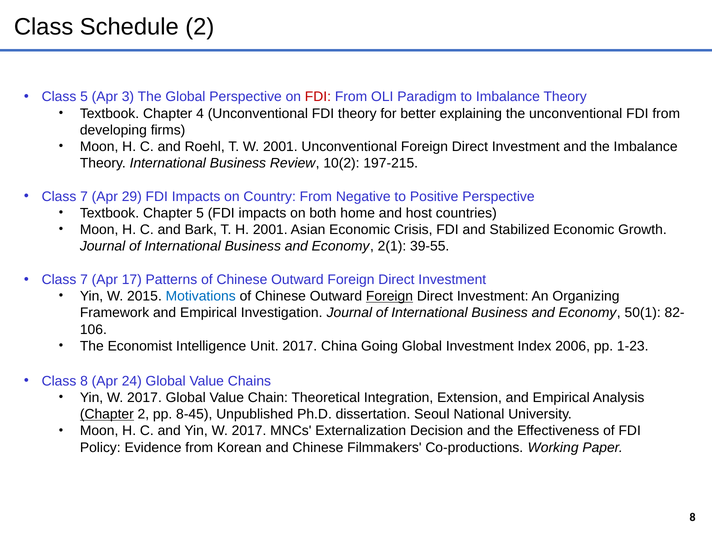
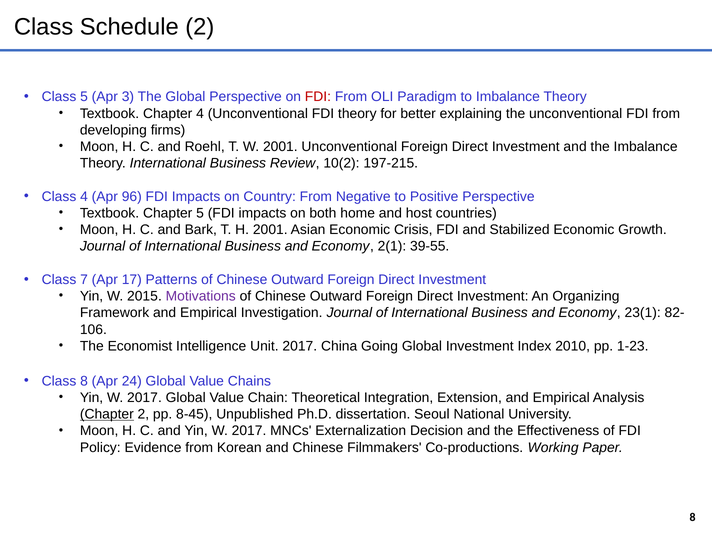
7: 7 -> 4 (84, 197)
29: 29 -> 96 (132, 197)
Motivations colour: blue -> purple (201, 296)
Foreign underline: present -> none (389, 296)
50(1: 50(1 -> 23(1 (643, 313)
2006: 2006 -> 2010 (573, 346)
